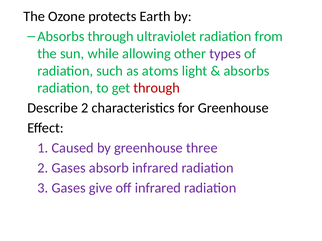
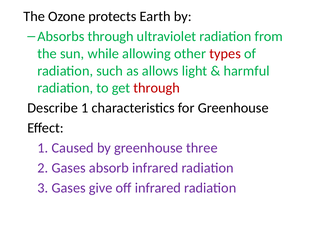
types colour: purple -> red (225, 54)
atoms: atoms -> allows (160, 71)
absorbs: absorbs -> harmful (247, 71)
Describe 2: 2 -> 1 (85, 108)
